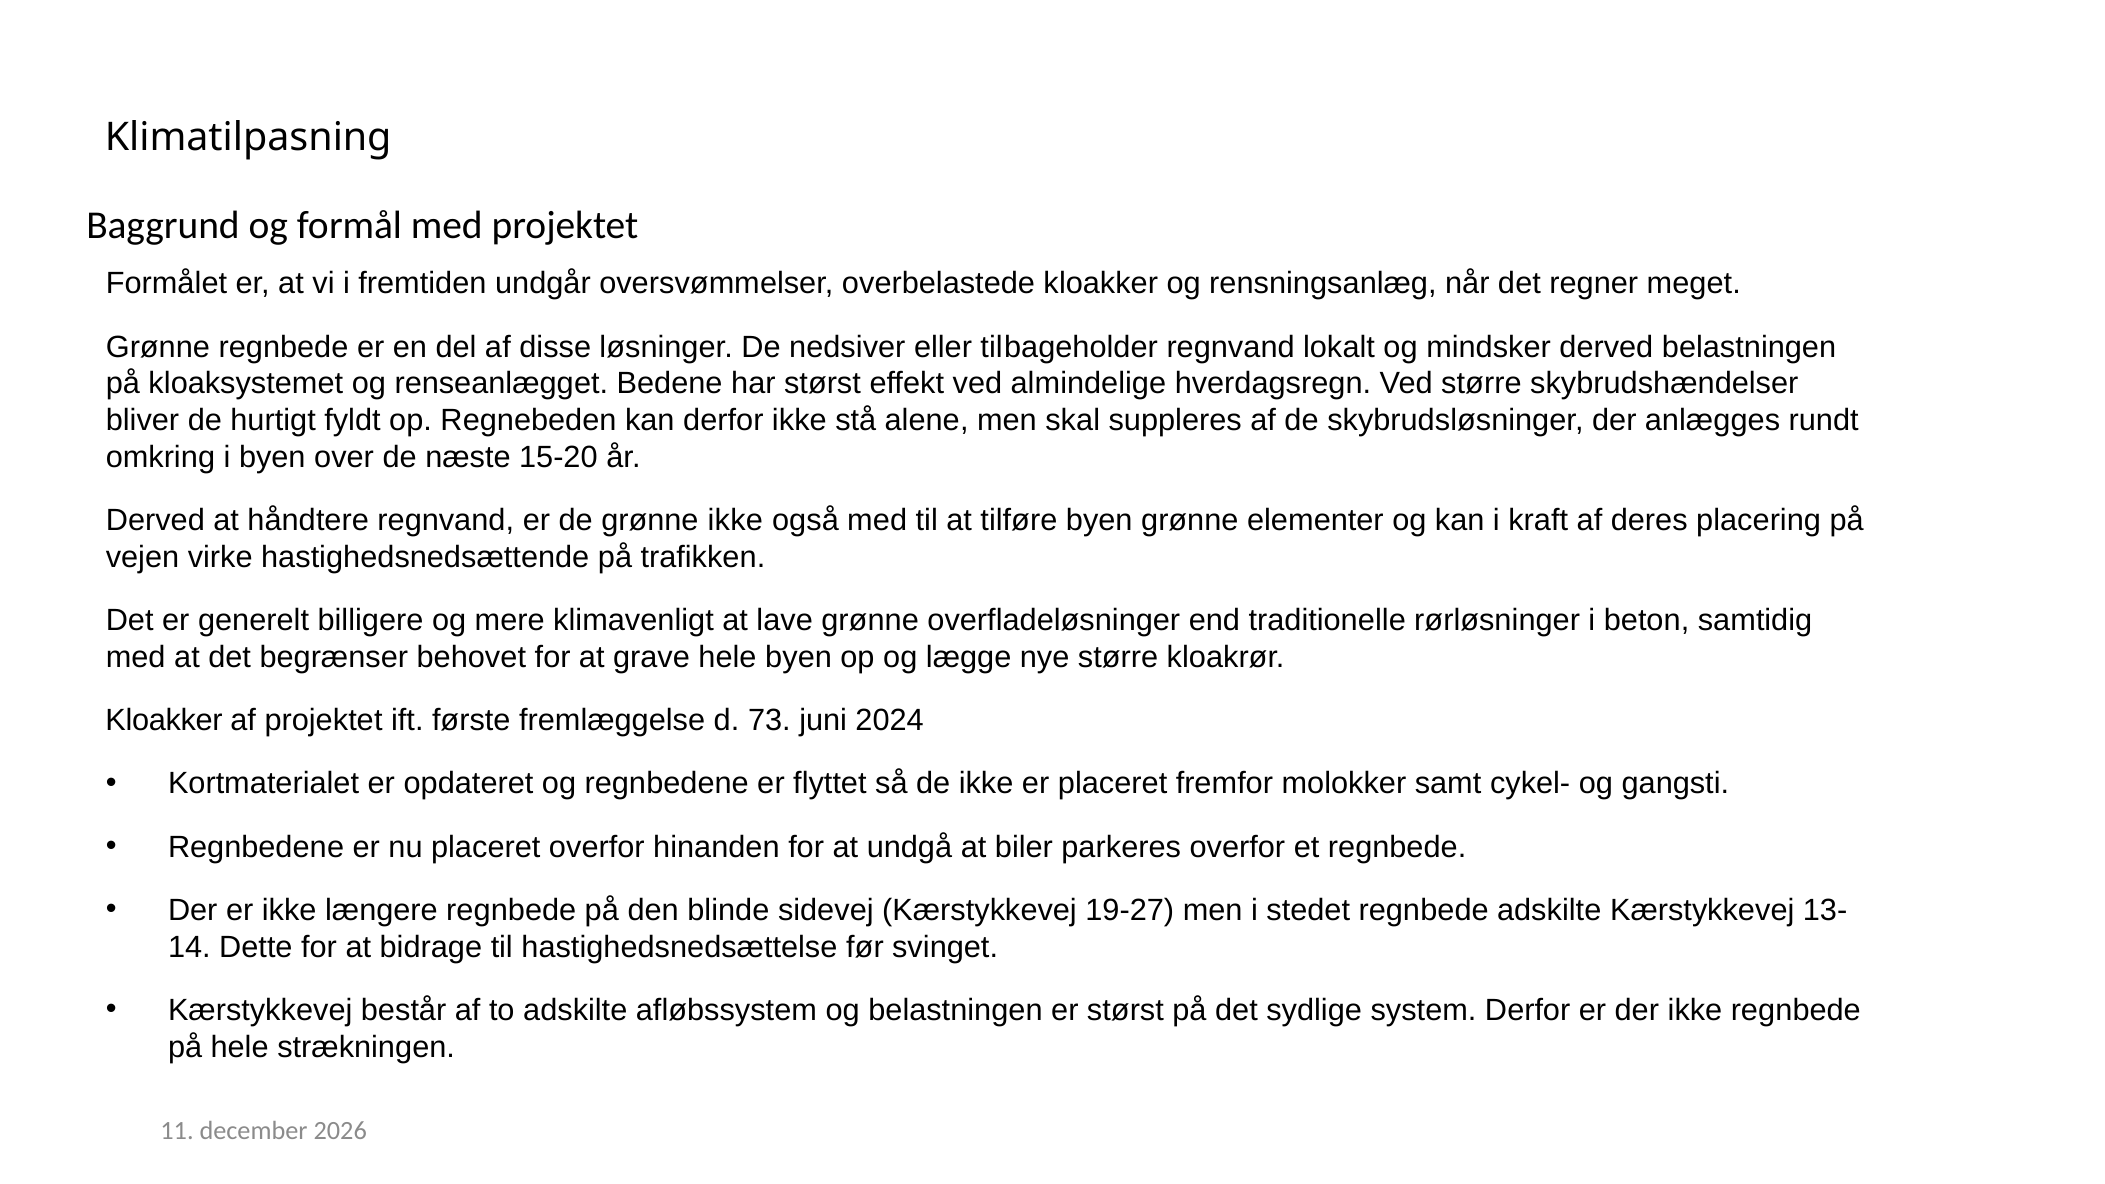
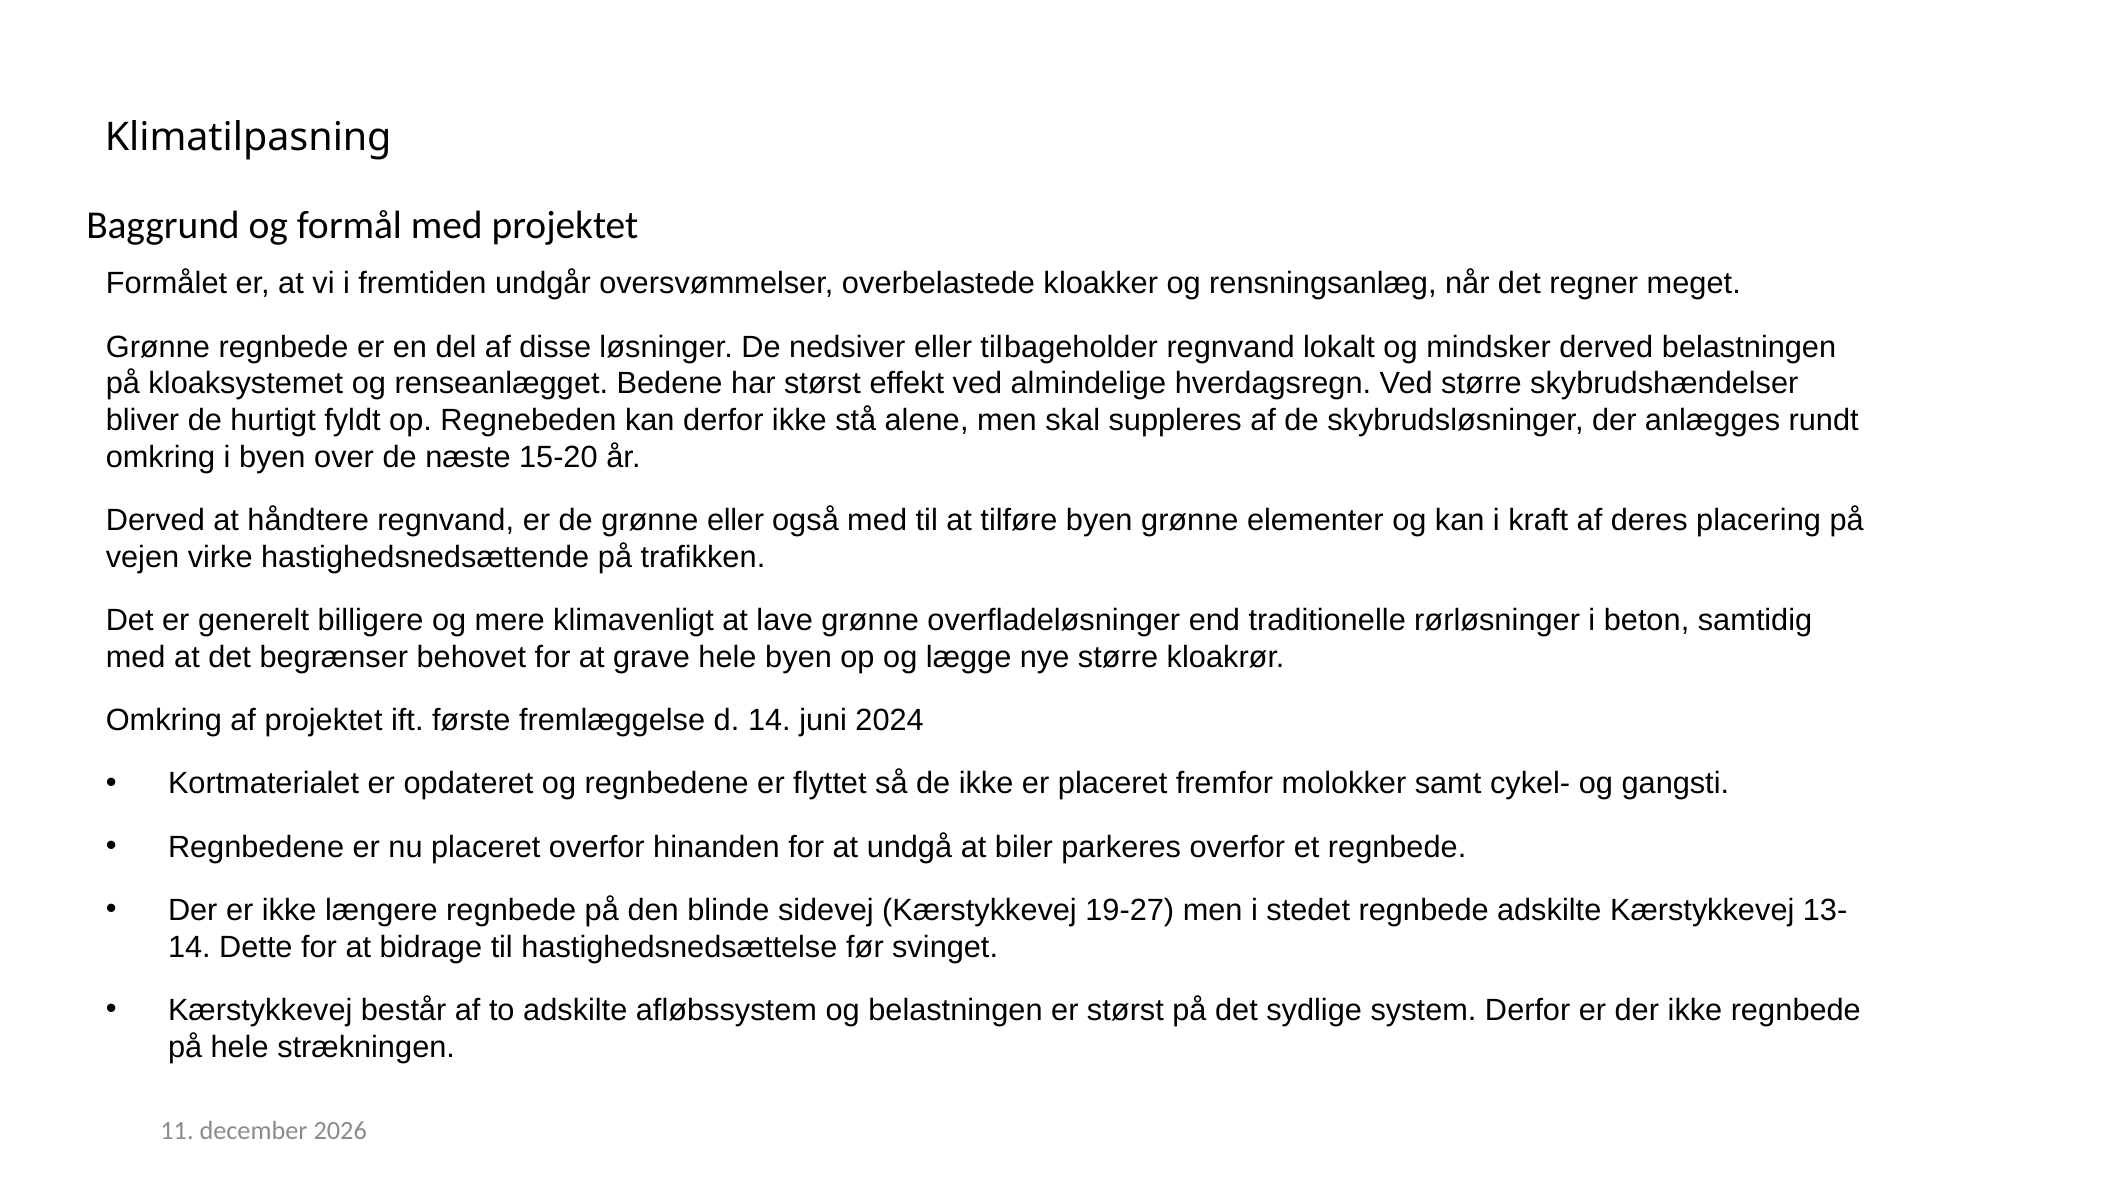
grønne ikke: ikke -> eller (736, 521)
Kloakker: Kloakker -> Omkring (164, 721)
d 73: 73 -> 14 (769, 721)
